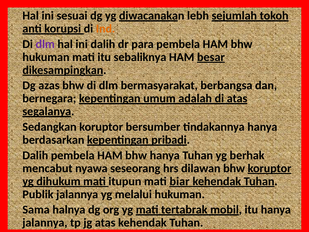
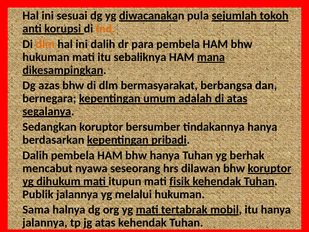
lebh: lebh -> pula (198, 16)
dlm colour: purple -> orange (45, 44)
besar: besar -> mana (211, 57)
biar: biar -> fisik (180, 181)
